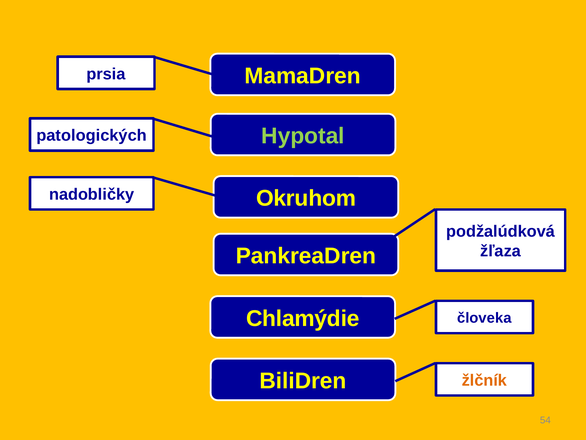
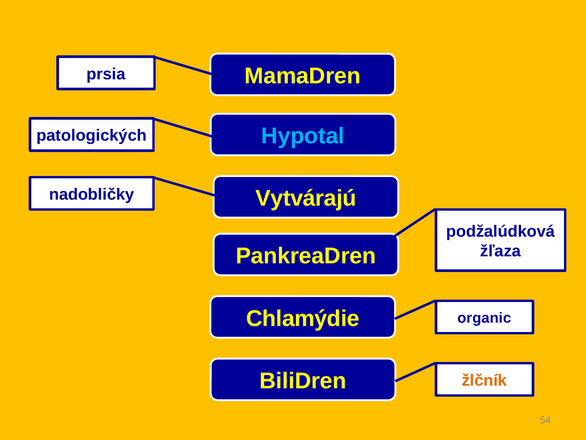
Hypotal colour: light green -> light blue (303, 136)
Okruhom: Okruhom -> Vytvárajú (306, 198)
človeka: človeka -> organic (484, 318)
